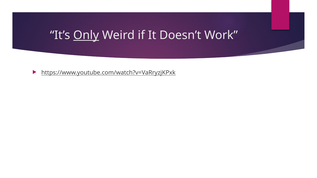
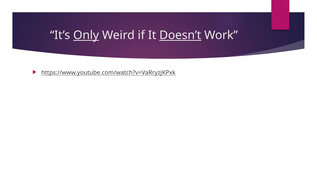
Doesn’t underline: none -> present (180, 35)
